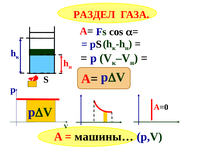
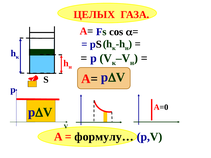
РАЗДЕЛ: РАЗДЕЛ -> ЦЕЛЫХ (94, 15)
машины…: машины… -> формулу… (104, 137)
